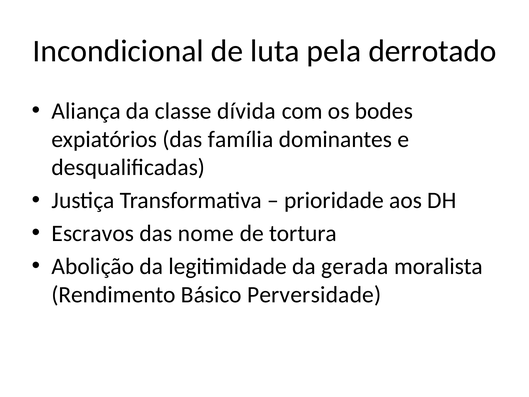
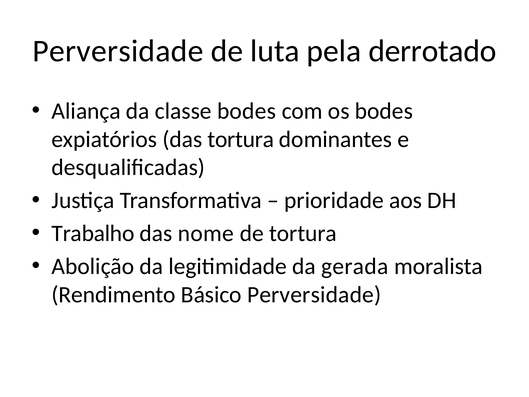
Incondicional: Incondicional -> Perversidade (118, 51)
classe dívida: dívida -> bodes (247, 111)
das família: família -> tortura (241, 139)
Escravos: Escravos -> Trabalho (93, 233)
